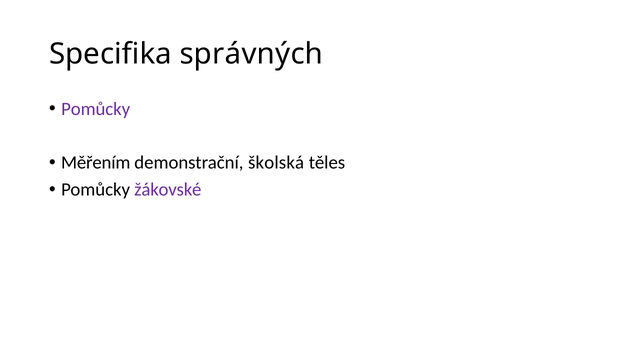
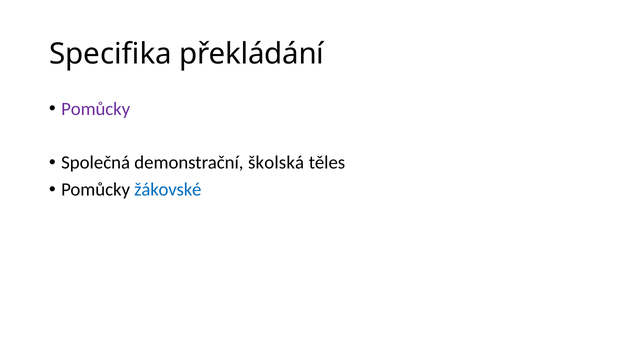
správných: správných -> překládání (252, 54)
Měřením: Měřením -> Společná (96, 163)
žákovské colour: purple -> blue (168, 190)
